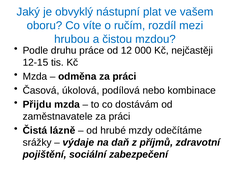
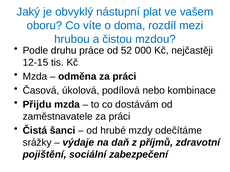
ručím: ručím -> doma (130, 26)
12: 12 -> 52 (126, 50)
lázně: lázně -> šanci (63, 130)
